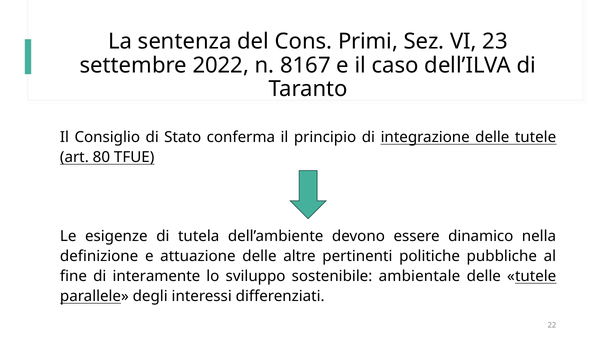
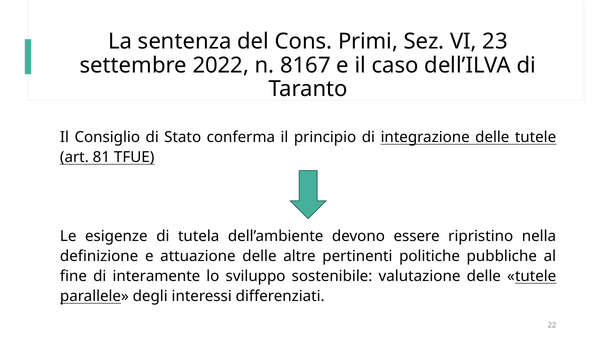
80: 80 -> 81 (101, 157)
dinamico: dinamico -> ripristino (481, 236)
ambientale: ambientale -> valutazione (420, 276)
